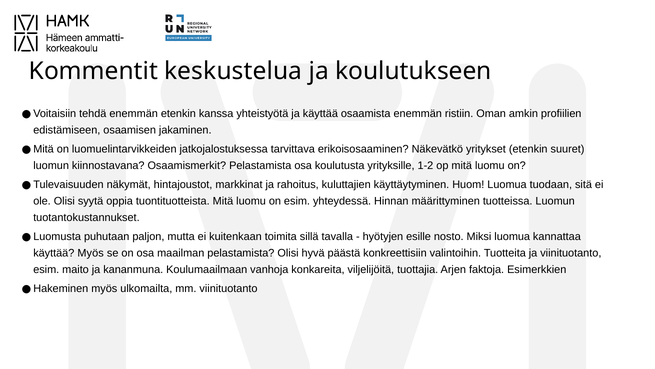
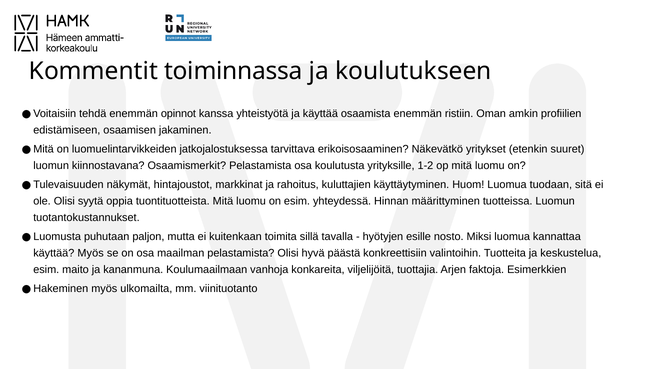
keskustelua: keskustelua -> toiminnassa (233, 71)
enemmän etenkin: etenkin -> opinnot (178, 114)
ja viinituotanto: viinituotanto -> keskustelua (571, 253)
